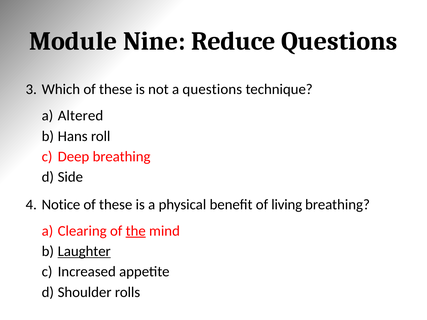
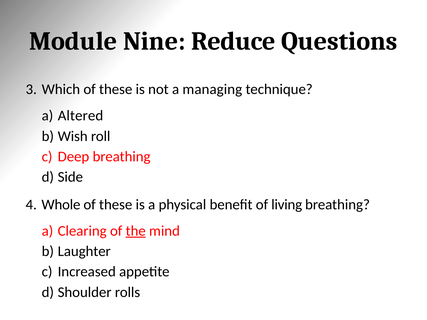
a questions: questions -> managing (212, 89)
Hans: Hans -> Wish (73, 136)
Notice: Notice -> Whole (61, 205)
Laughter underline: present -> none (84, 252)
